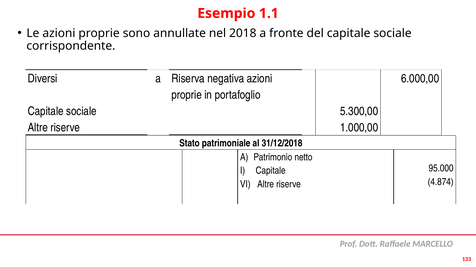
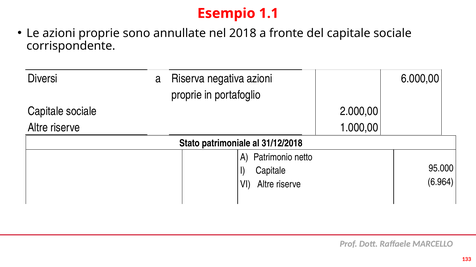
5.300,00: 5.300,00 -> 2.000,00 (359, 111)
4.874: 4.874 -> 6.964 (441, 182)
